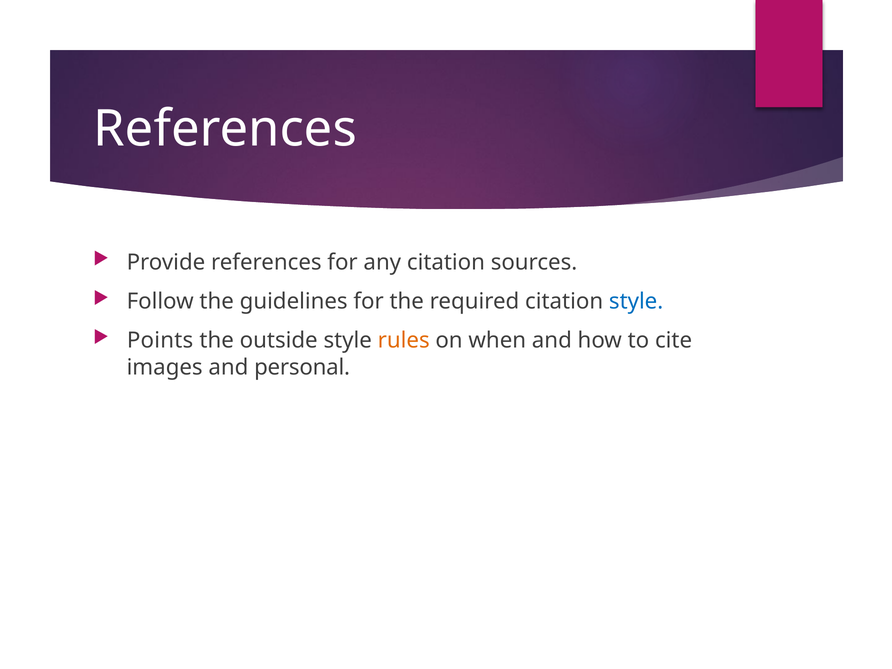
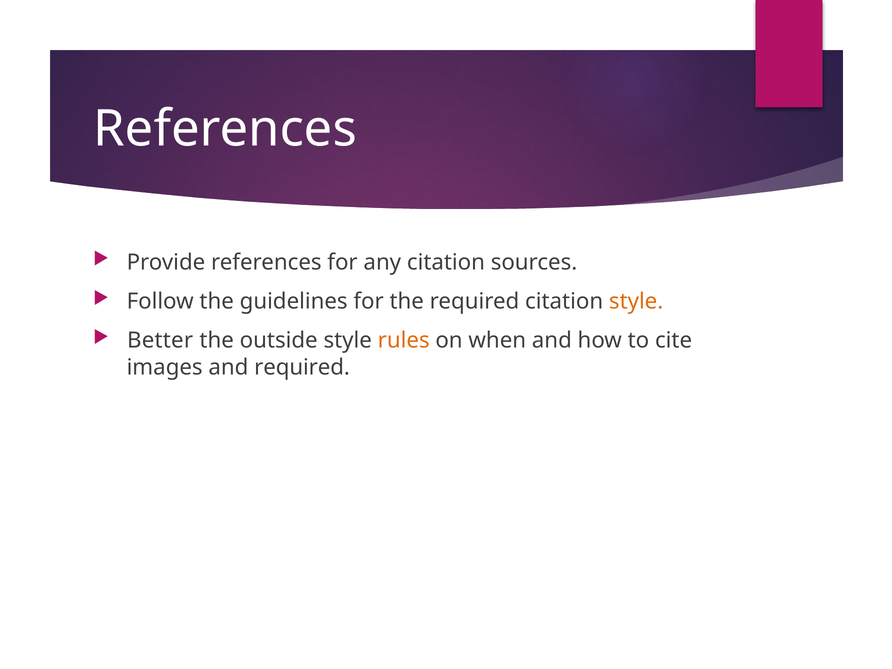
style colour: blue -> orange (636, 301)
Points: Points -> Better (160, 341)
and personal: personal -> required (302, 367)
